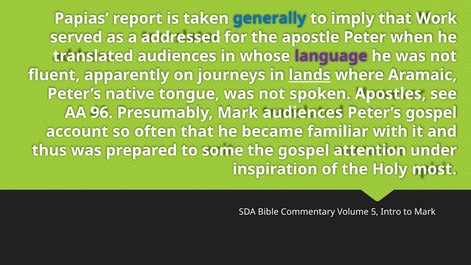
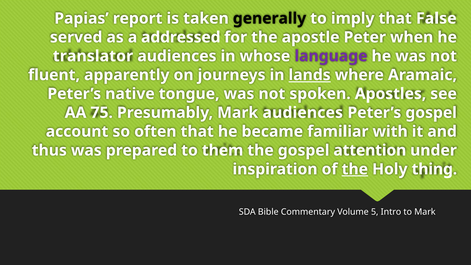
generally colour: blue -> black (269, 18)
Work: Work -> False (436, 18)
translated: translated -> translator (93, 56)
96: 96 -> 75 (102, 113)
some: some -> them (223, 150)
the underline: none -> present (355, 169)
most: most -> thing (434, 169)
